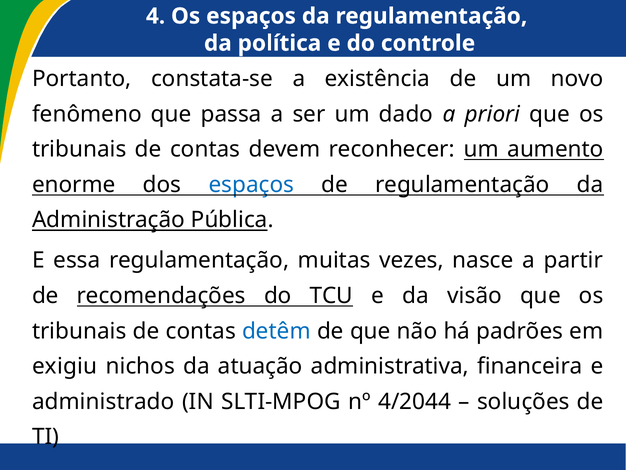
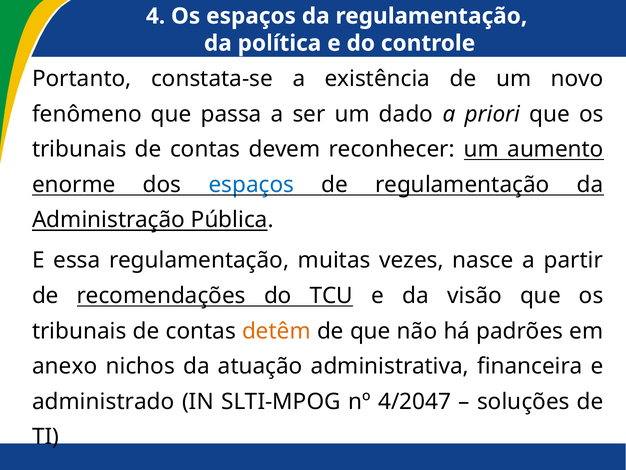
detêm colour: blue -> orange (276, 331)
exigiu: exigiu -> anexo (65, 366)
4/2044: 4/2044 -> 4/2047 (415, 401)
